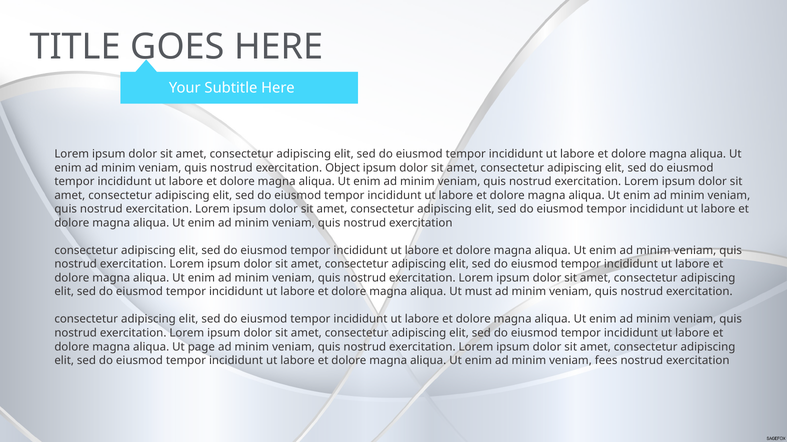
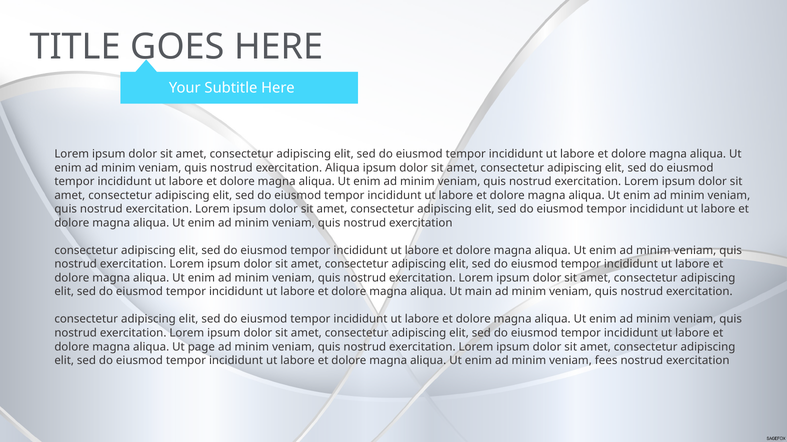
exercitation Object: Object -> Aliqua (342, 168)
must: must -> main (478, 292)
